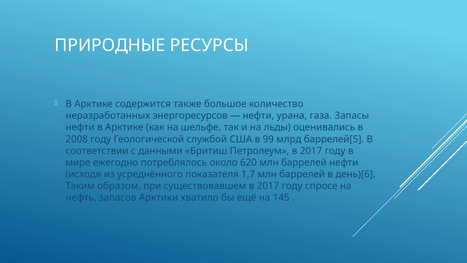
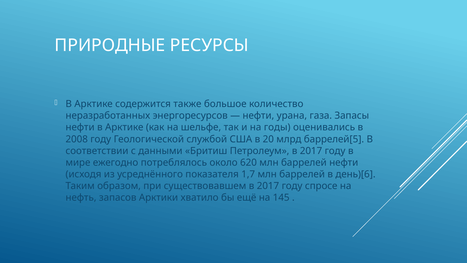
льды: льды -> годы (277, 127)
99: 99 -> 20 (268, 139)
